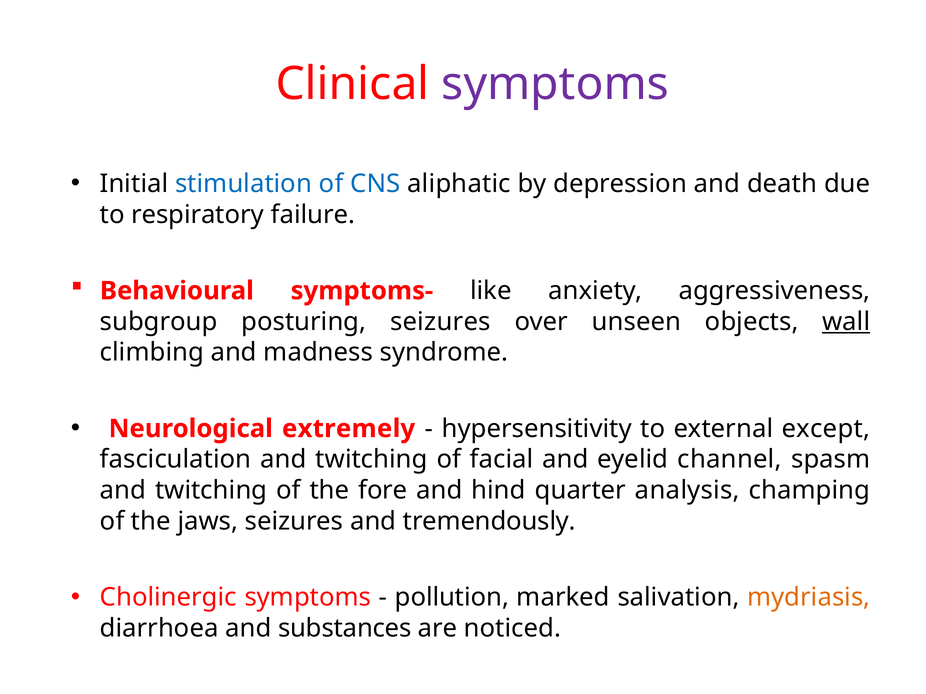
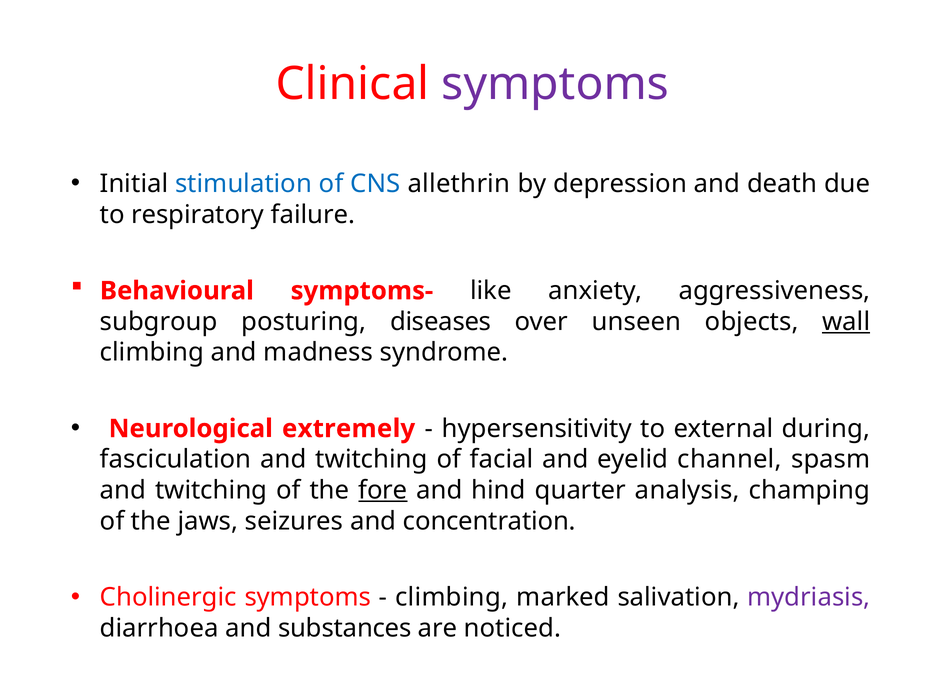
aliphatic: aliphatic -> allethrin (459, 184)
posturing seizures: seizures -> diseases (441, 322)
except: except -> during (826, 429)
fore underline: none -> present (383, 491)
tremendously: tremendously -> concentration (489, 522)
pollution: pollution -> climbing (452, 598)
mydriasis colour: orange -> purple (809, 598)
